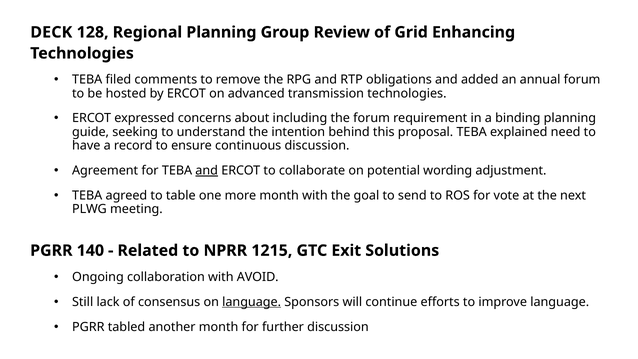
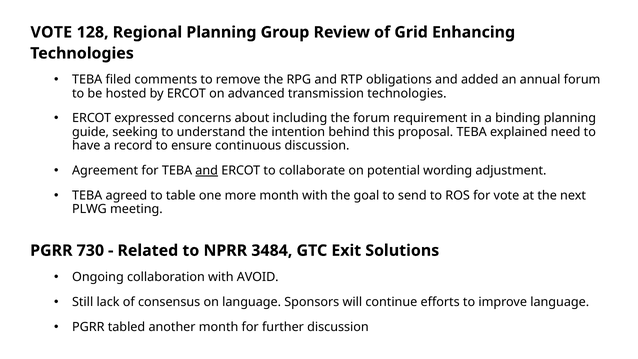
DECK: DECK -> VOTE (51, 32)
140: 140 -> 730 (90, 250)
1215: 1215 -> 3484 (272, 250)
language underline: present -> none (252, 302)
